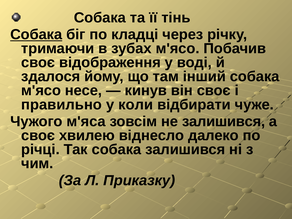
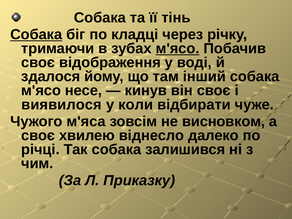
м'ясо underline: none -> present (178, 49)
правильно: правильно -> виявилося (62, 105)
не залишився: залишився -> висновком (224, 122)
